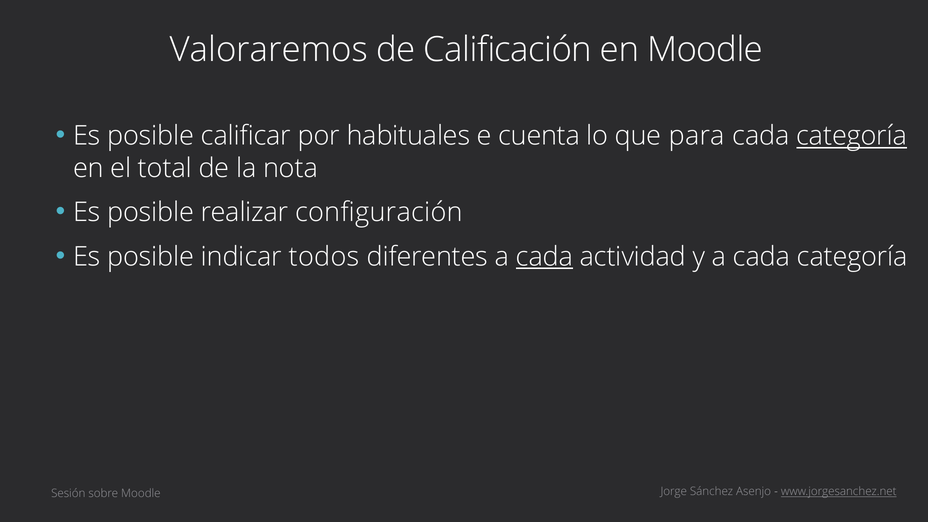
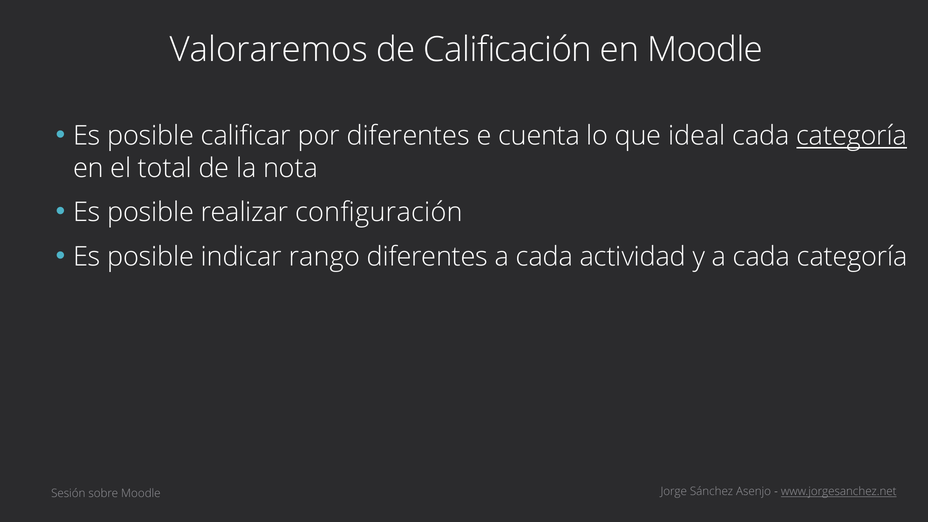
por habituales: habituales -> diferentes (408, 136)
para: para -> ideal (697, 136)
todos: todos -> rango (324, 257)
cada underline: present -> none (544, 257)
